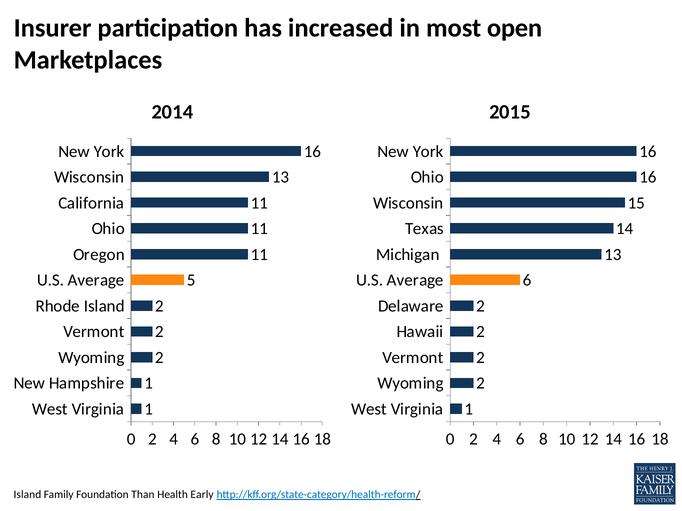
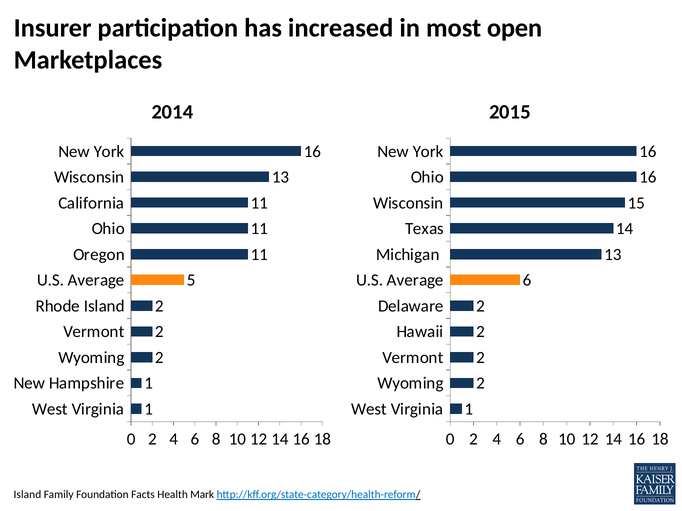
Than: Than -> Facts (143, 495)
Early: Early -> Mark (202, 495)
